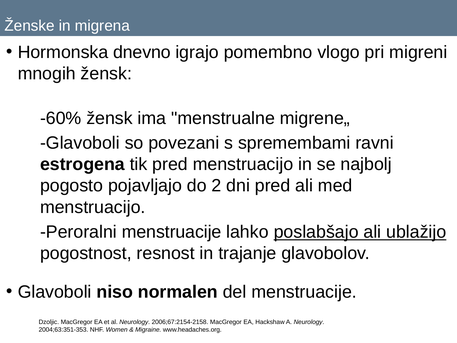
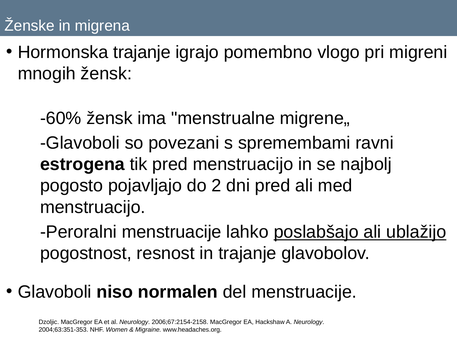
Hormonska dnevno: dnevno -> trajanje (142, 52)
